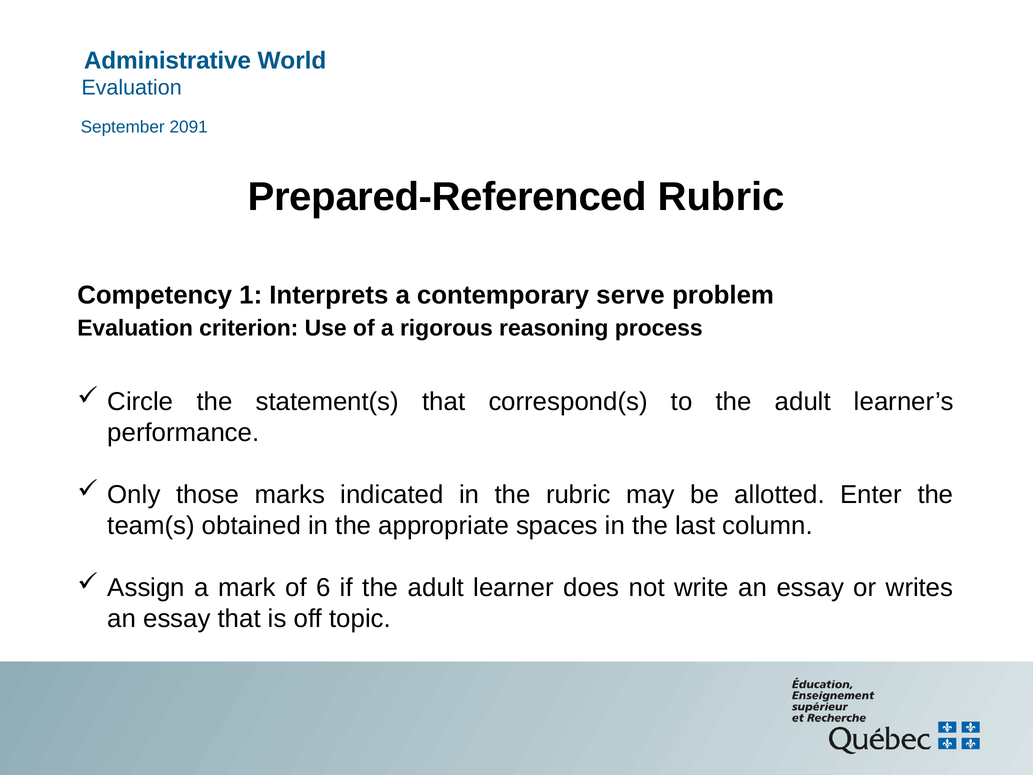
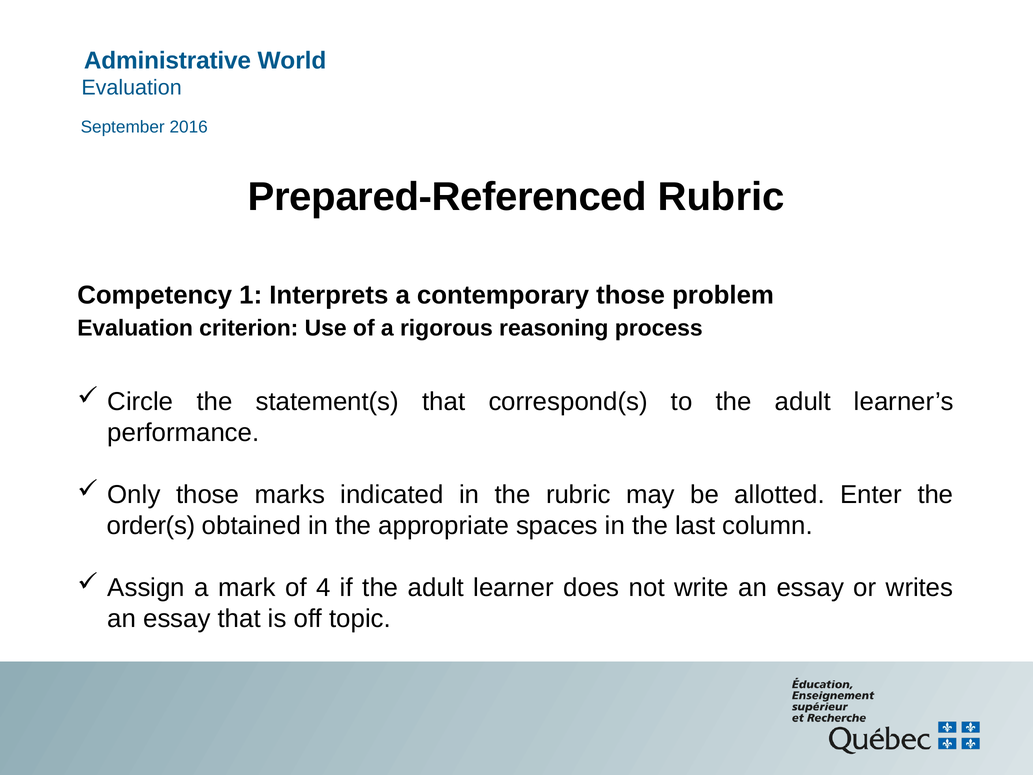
2091: 2091 -> 2016 (189, 127)
contemporary serve: serve -> those (631, 295)
team(s: team(s -> order(s (151, 526)
6: 6 -> 4 (323, 588)
